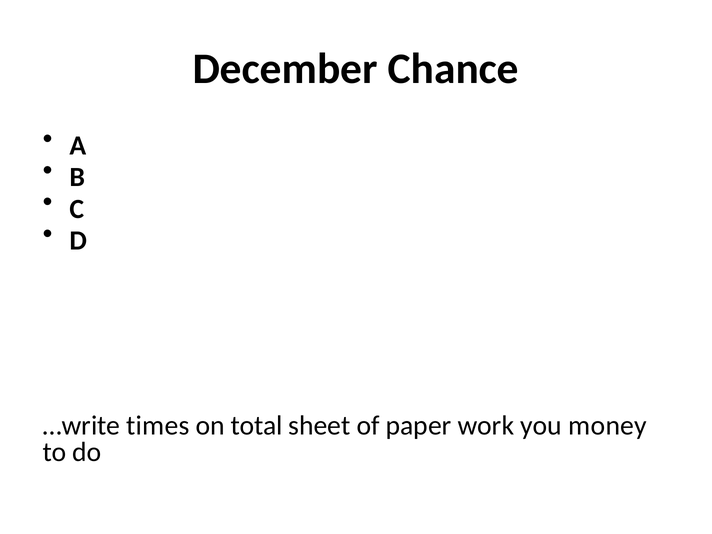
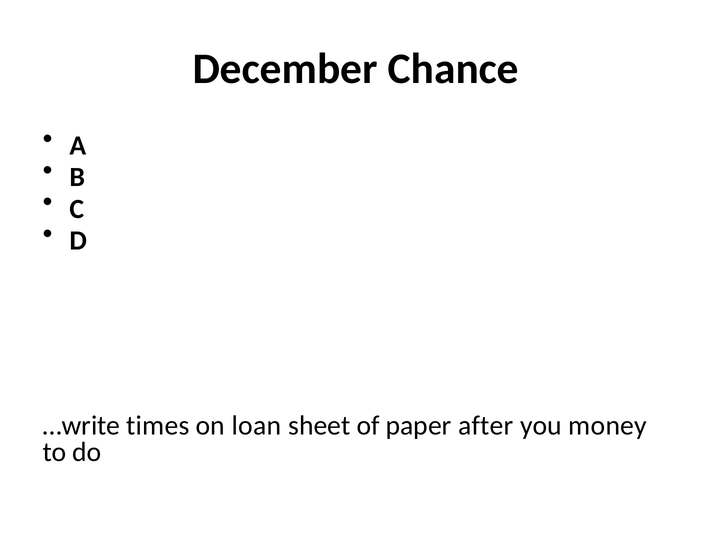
total: total -> loan (256, 425)
work: work -> after (486, 425)
